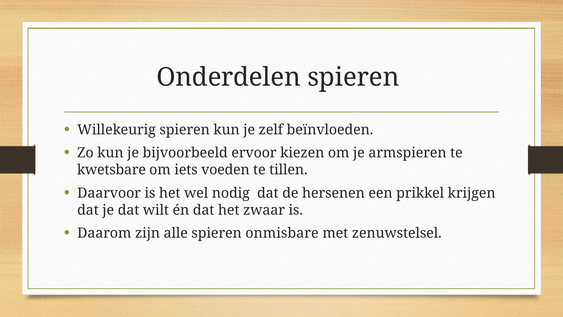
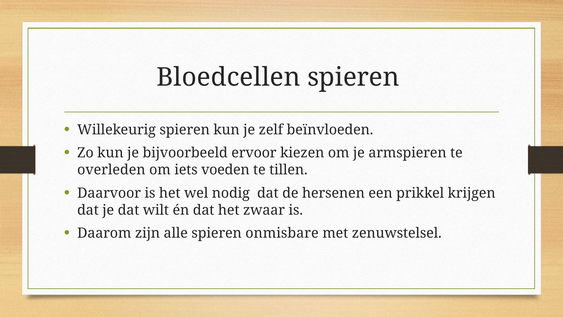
Onderdelen: Onderdelen -> Bloedcellen (228, 77)
kwetsbare: kwetsbare -> overleden (111, 170)
